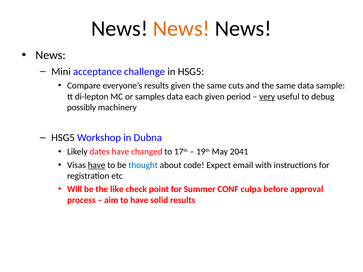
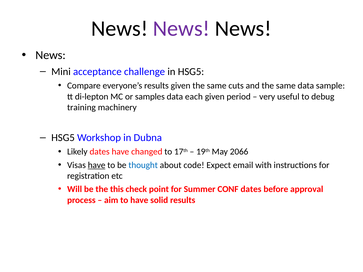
News colour: orange -> purple (181, 29)
very underline: present -> none (267, 97)
possibly: possibly -> training (81, 108)
2041: 2041 -> 2066 (239, 152)
like: like -> this (117, 189)
CONF culpa: culpa -> dates (251, 189)
